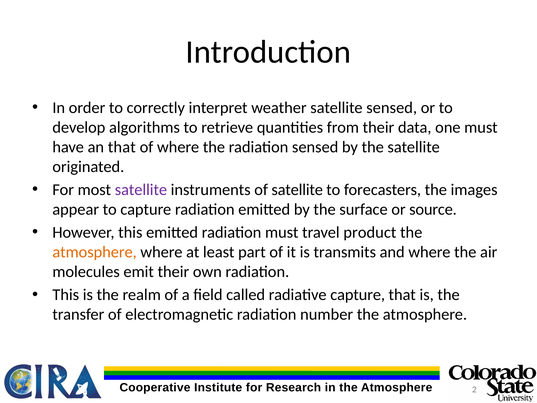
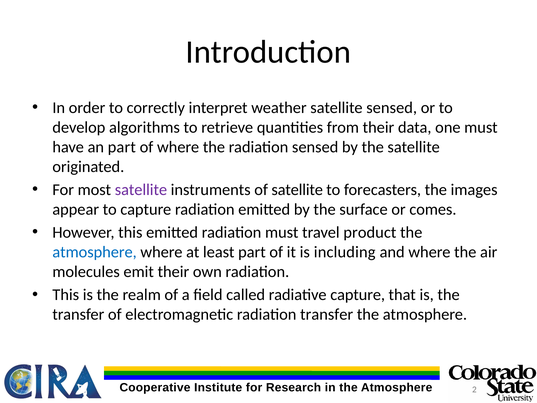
an that: that -> part (122, 147)
source: source -> comes (433, 209)
atmosphere colour: orange -> blue (95, 252)
transmits: transmits -> including (345, 252)
radiation number: number -> transfer (327, 314)
